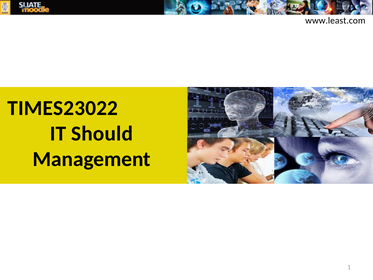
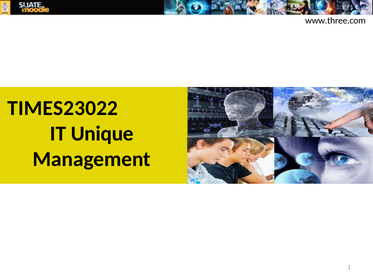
www.least.com: www.least.com -> www.three.com (335, 21)
Should: Should -> Unique (102, 134)
